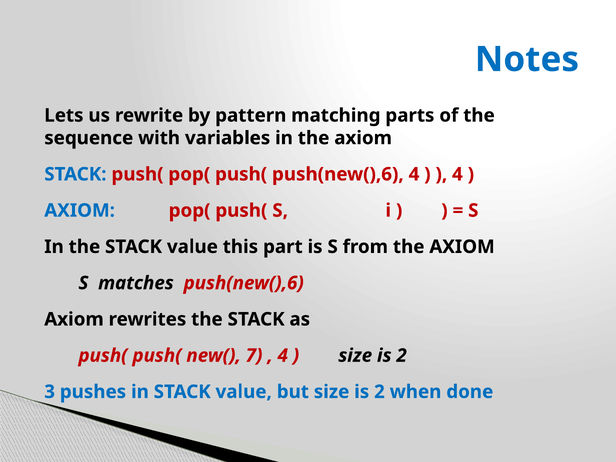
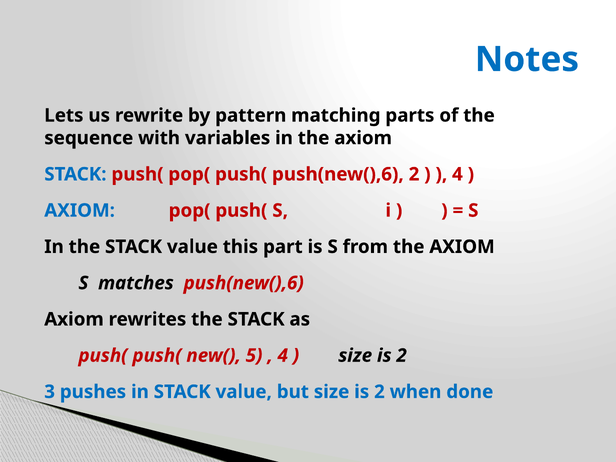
push(new(),6 4: 4 -> 2 (414, 174)
7: 7 -> 5 (254, 356)
